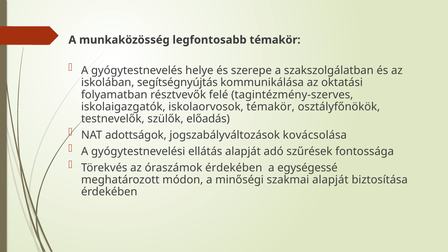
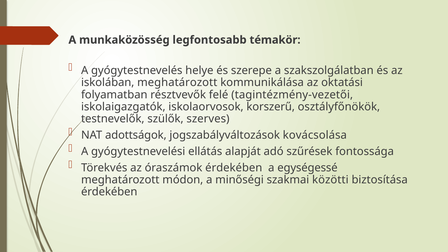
iskolában segítségnyújtás: segítségnyújtás -> meghatározott (177, 83)
tagintézmény-szerves: tagintézmény-szerves -> tagintézmény-vezetői (292, 95)
iskolaorvosok témakör: témakör -> korszerű (271, 107)
előadás: előadás -> szerves (208, 119)
szakmai alapját: alapját -> közötti (330, 180)
